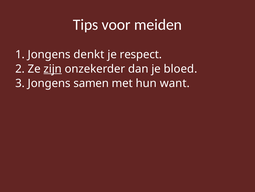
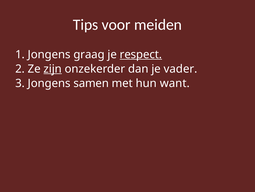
denkt: denkt -> graag (89, 54)
respect underline: none -> present (141, 54)
bloed: bloed -> vader (180, 69)
